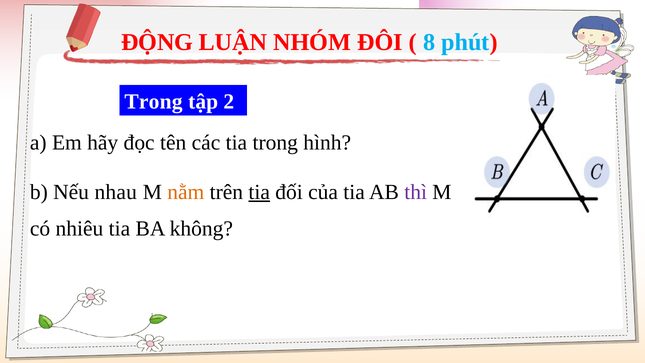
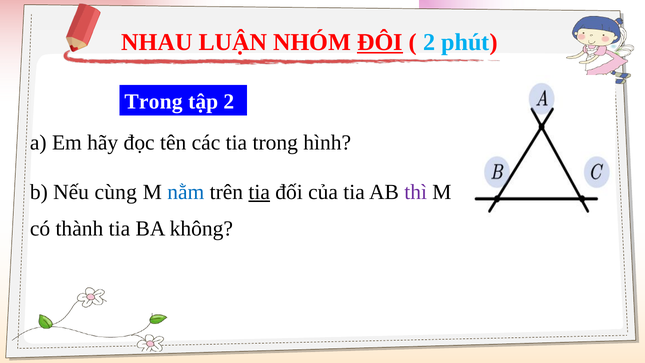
ĐỘNG: ĐỘNG -> NHAU (157, 42)
ĐÔI underline: none -> present (380, 42)
8: 8 -> 2 (429, 42)
nhau: nhau -> cùng (116, 192)
nằm colour: orange -> blue (186, 192)
nhiêu: nhiêu -> thành (79, 228)
